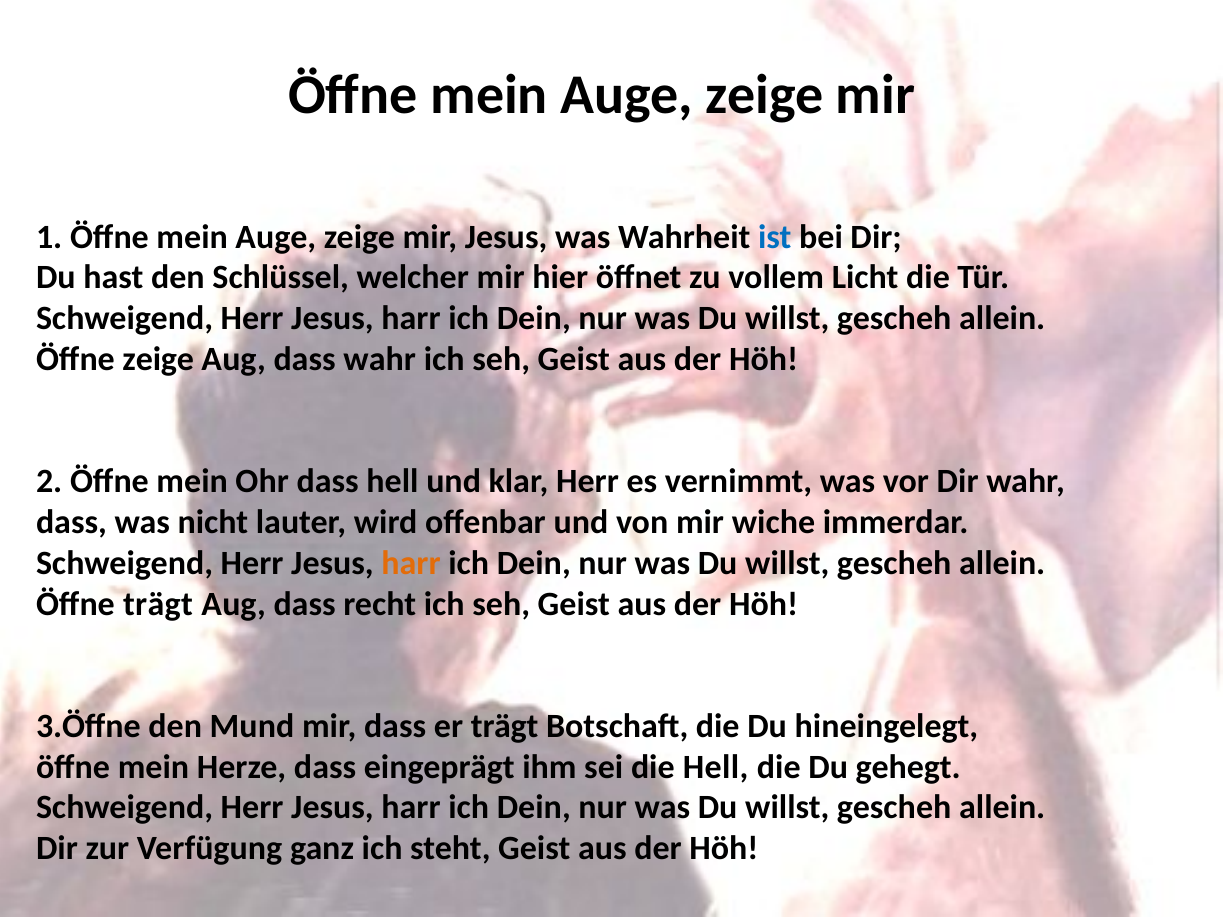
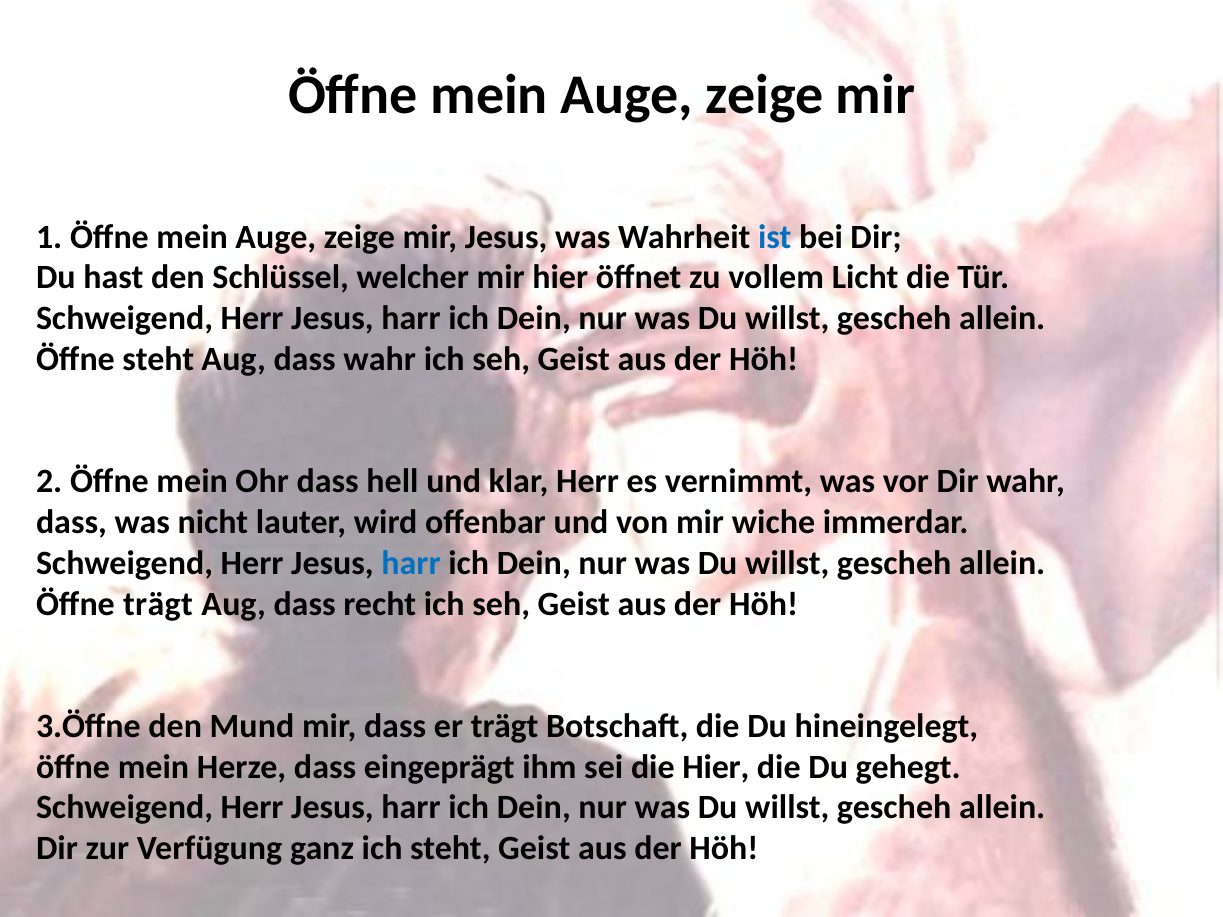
Öffne zeige: zeige -> steht (158, 359)
harr colour: orange -> blue (411, 563)
die Hell: Hell -> Hier (716, 767)
